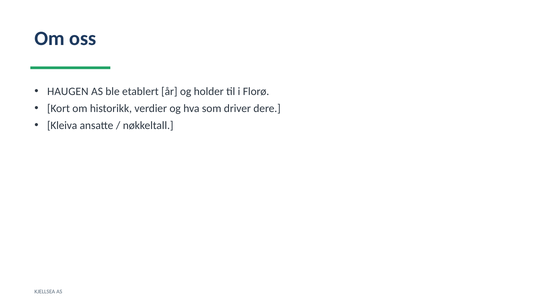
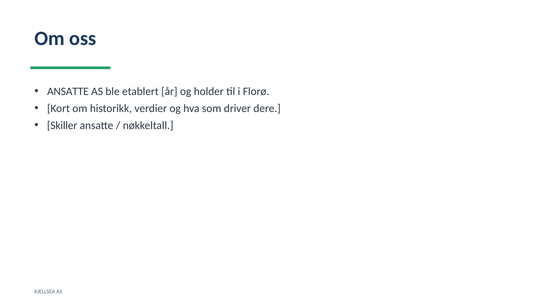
HAUGEN: HAUGEN -> ANSATTE (68, 92)
Kleiva: Kleiva -> Skiller (62, 125)
